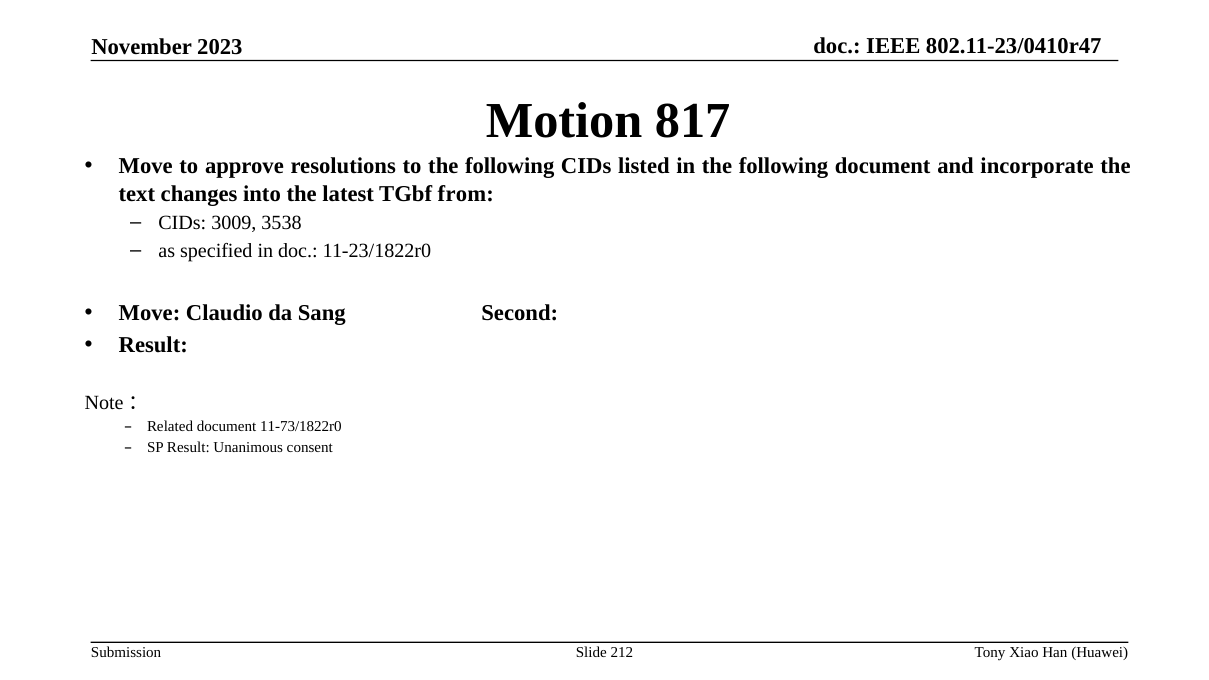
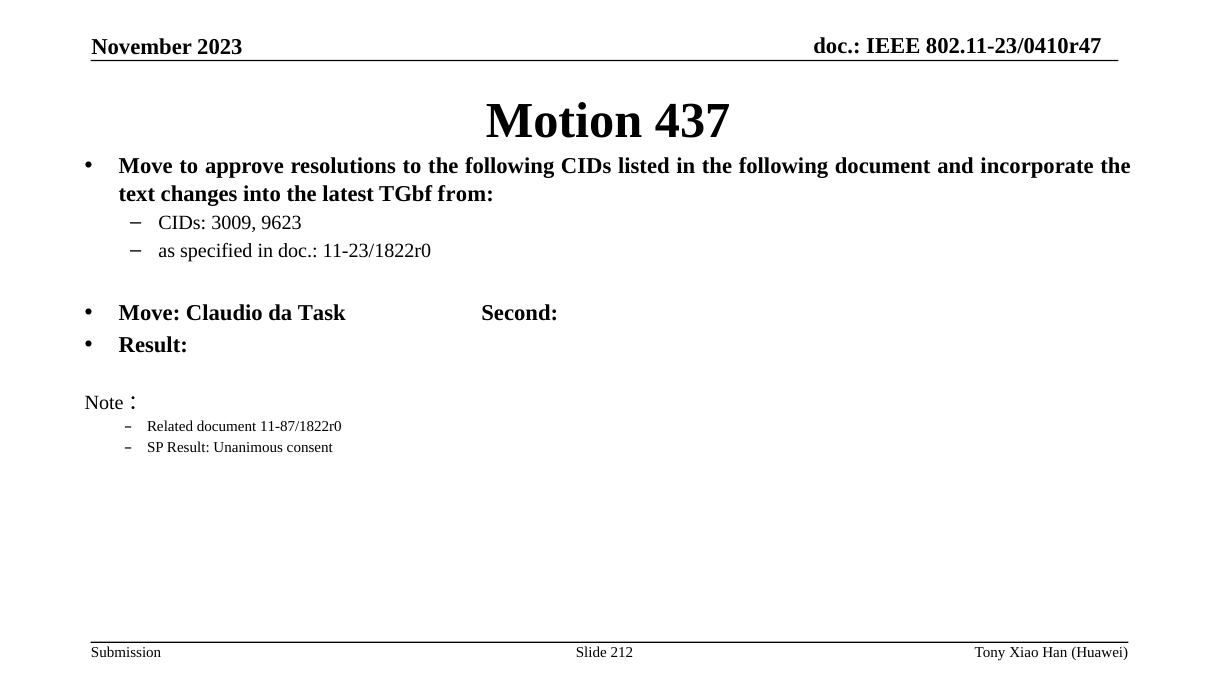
817: 817 -> 437 (693, 121)
3538: 3538 -> 9623 (282, 223)
Sang: Sang -> Task (322, 313)
11-73/1822r0: 11-73/1822r0 -> 11-87/1822r0 (301, 427)
